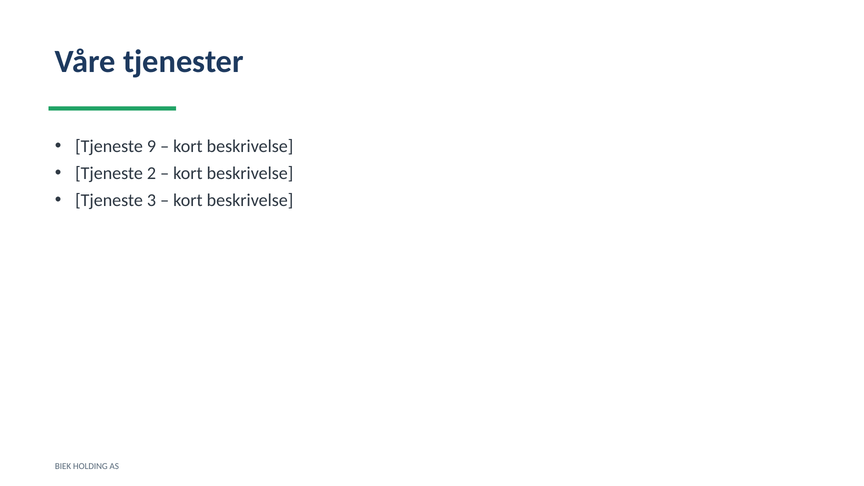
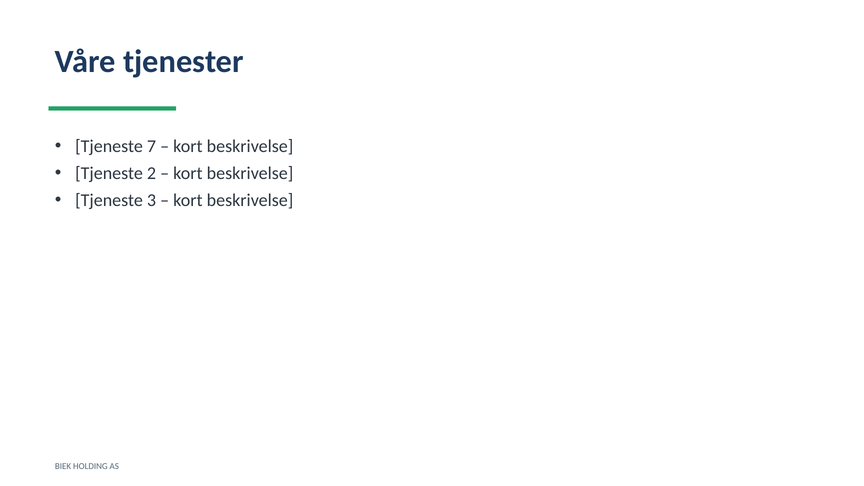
9: 9 -> 7 (151, 146)
